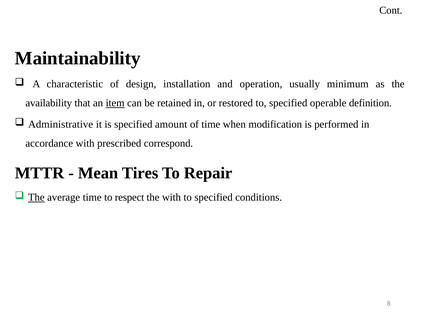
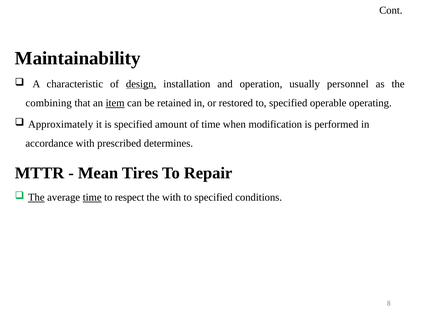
design underline: none -> present (141, 84)
minimum: minimum -> personnel (348, 84)
availability: availability -> combining (49, 103)
definition: definition -> operating (370, 103)
Administrative: Administrative -> Approximately (61, 124)
correspond: correspond -> determines (168, 143)
time underline: none -> present (92, 197)
